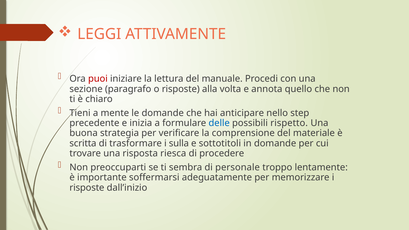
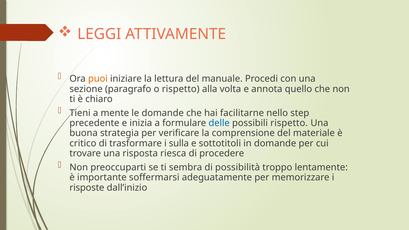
puoi colour: red -> orange (98, 79)
o risposte: risposte -> rispetto (181, 89)
anticipare: anticipare -> facilitarne (242, 113)
scritta: scritta -> critico (83, 143)
personale: personale -> possibilità (238, 167)
